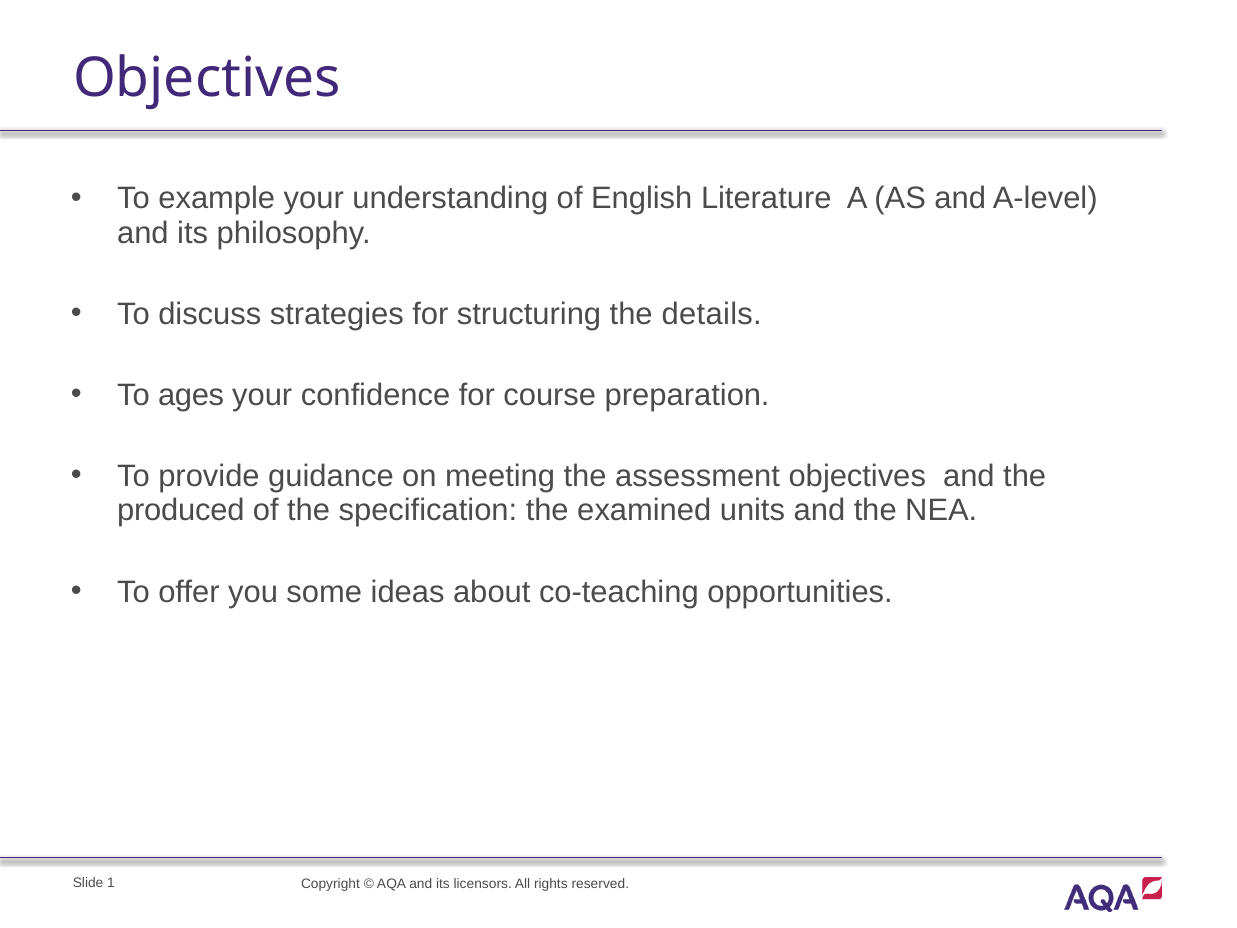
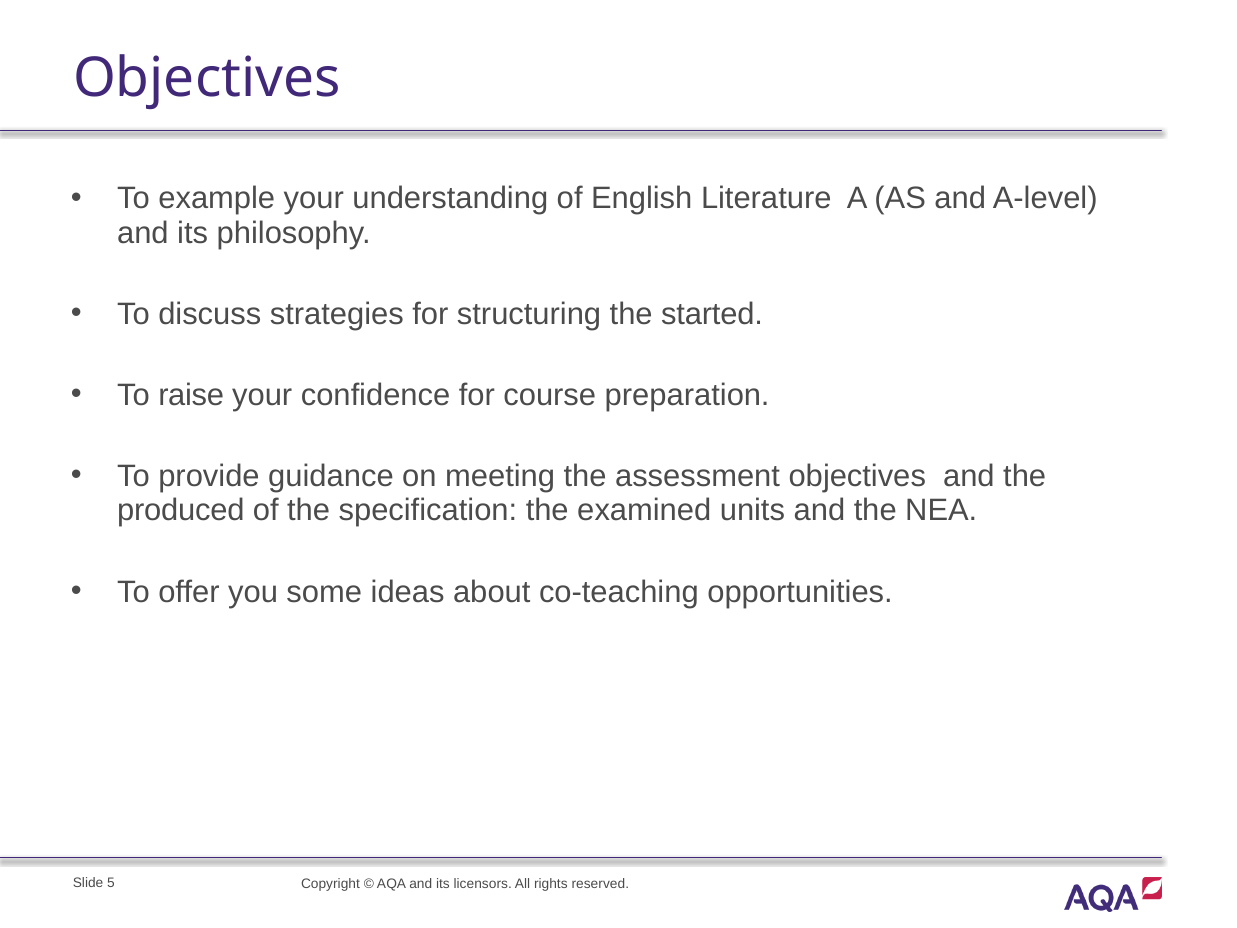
details: details -> started (712, 314)
ages: ages -> raise (191, 395)
1: 1 -> 5 (111, 883)
